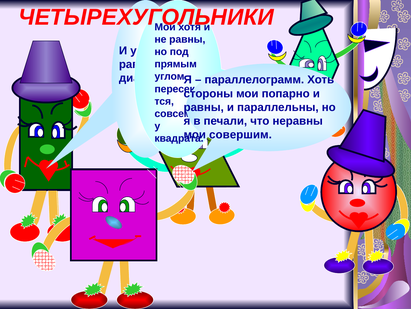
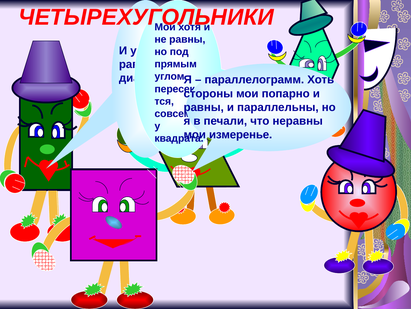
совершим: совершим -> измеренье (241, 134)
